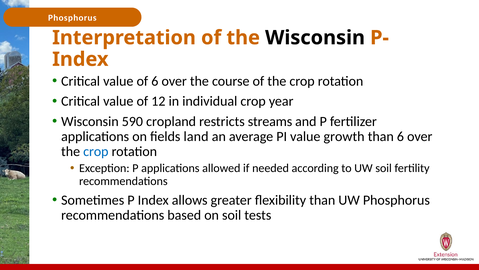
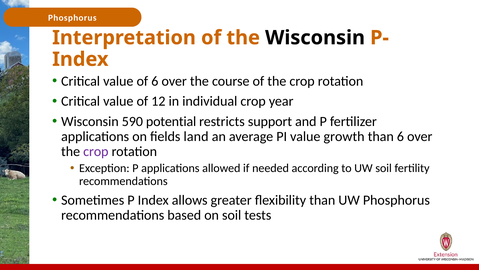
cropland: cropland -> potential (171, 121)
streams: streams -> support (270, 121)
crop colour: blue -> purple (96, 151)
